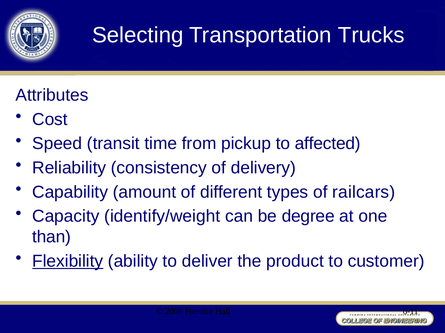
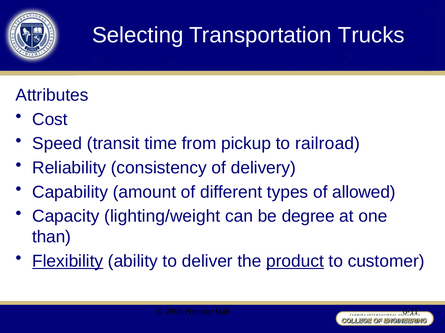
affected: affected -> railroad (328, 144)
railcars: railcars -> allowed (364, 192)
identify/weight: identify/weight -> lighting/weight (162, 217)
product underline: none -> present (295, 262)
